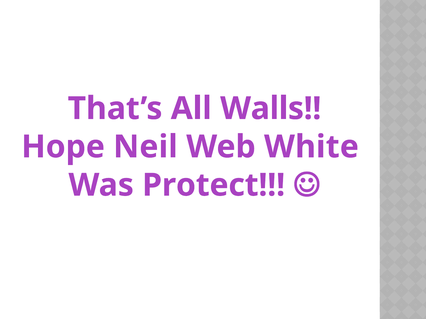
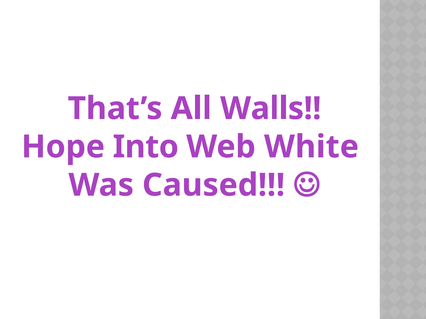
Neil: Neil -> Into (146, 147)
Protect: Protect -> Caused (214, 185)
